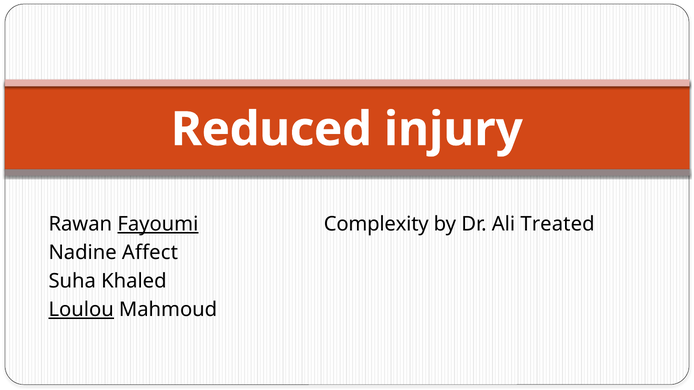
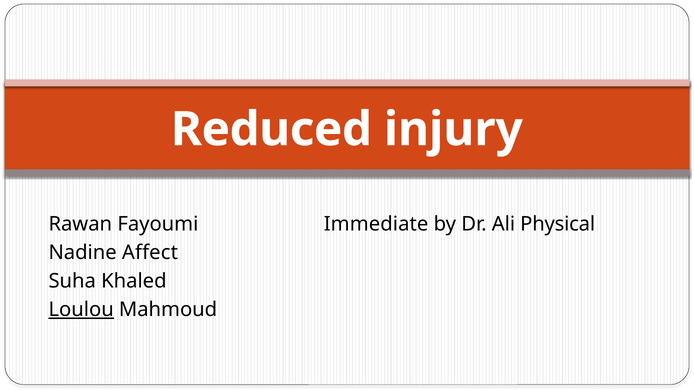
Fayoumi underline: present -> none (158, 224)
Complexity: Complexity -> Immediate (376, 224)
Treated: Treated -> Physical (558, 224)
